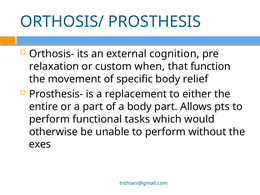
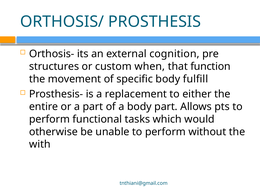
relaxation: relaxation -> structures (54, 66)
relief: relief -> fulfill (196, 79)
exes: exes -> with (40, 144)
